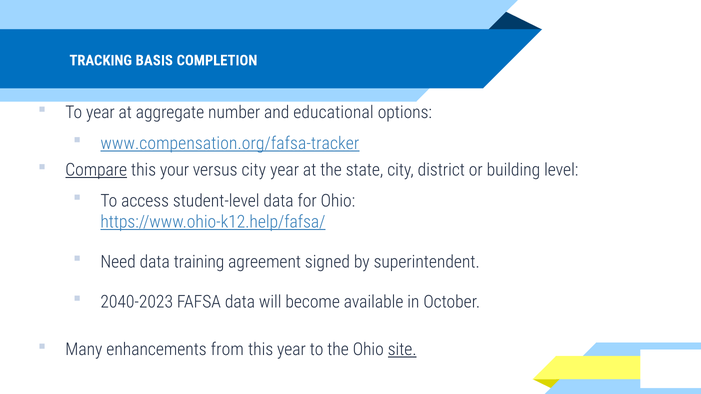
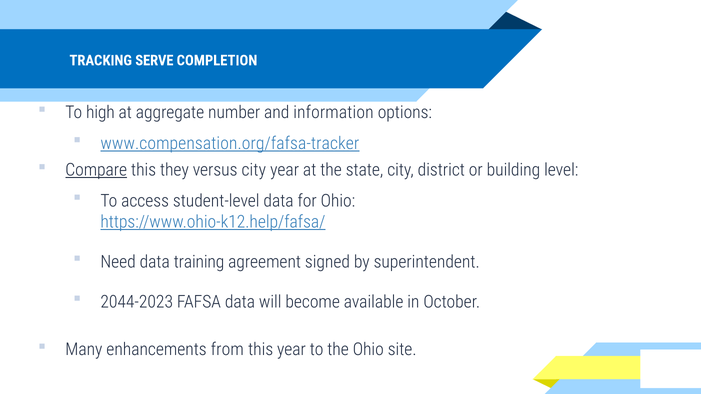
BASIS: BASIS -> SERVE (154, 60)
To year: year -> high (100, 113)
educational: educational -> information (333, 113)
your: your -> they (174, 170)
2040-2023: 2040-2023 -> 2044-2023 (137, 302)
site underline: present -> none (402, 350)
